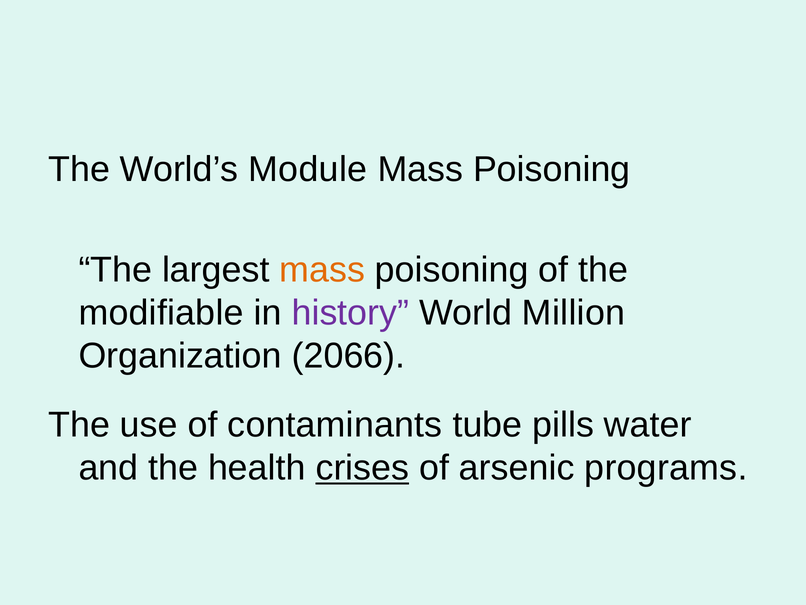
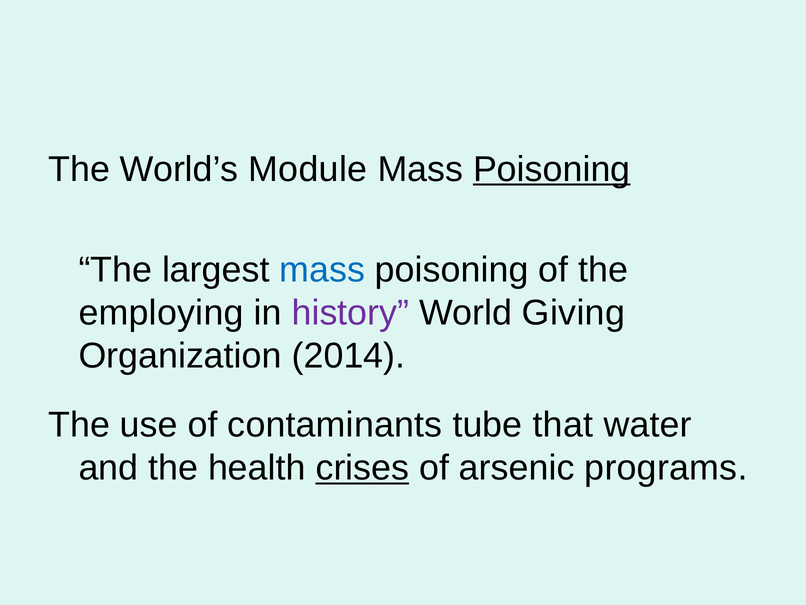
Poisoning underline: none -> present (552, 169)
mass colour: orange -> blue (322, 270)
modifiable: modifiable -> employing (161, 313)
Million: Million -> Giving (574, 313)
2066: 2066 -> 2014 (348, 356)
pills: pills -> that (563, 425)
